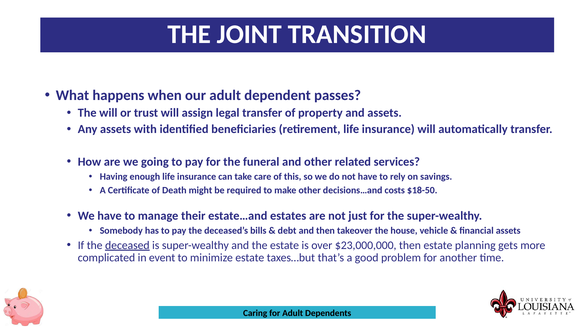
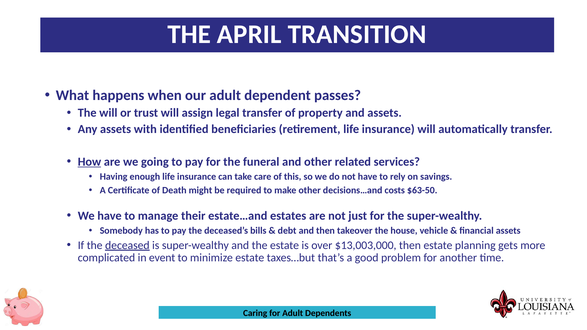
JOINT: JOINT -> APRIL (249, 34)
How underline: none -> present (89, 162)
$18-50: $18-50 -> $63-50 (422, 190)
$23,000,000: $23,000,000 -> $13,003,000 (366, 245)
